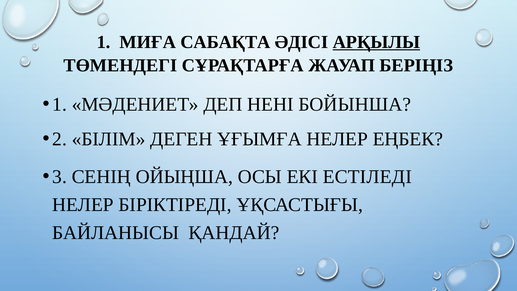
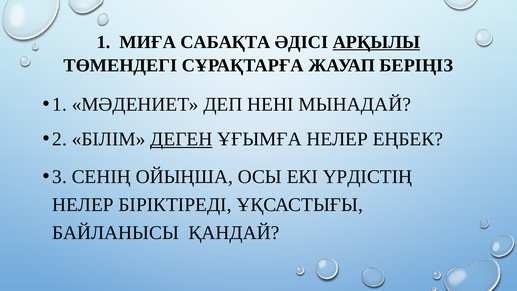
БОЙЫНША: БОЙЫНША -> МЫНАДАЙ (355, 105)
ДЕГЕН underline: none -> present (181, 139)
ЕСТІЛЕДІ: ЕСТІЛЕДІ -> ҮРДІСТІҢ (367, 177)
